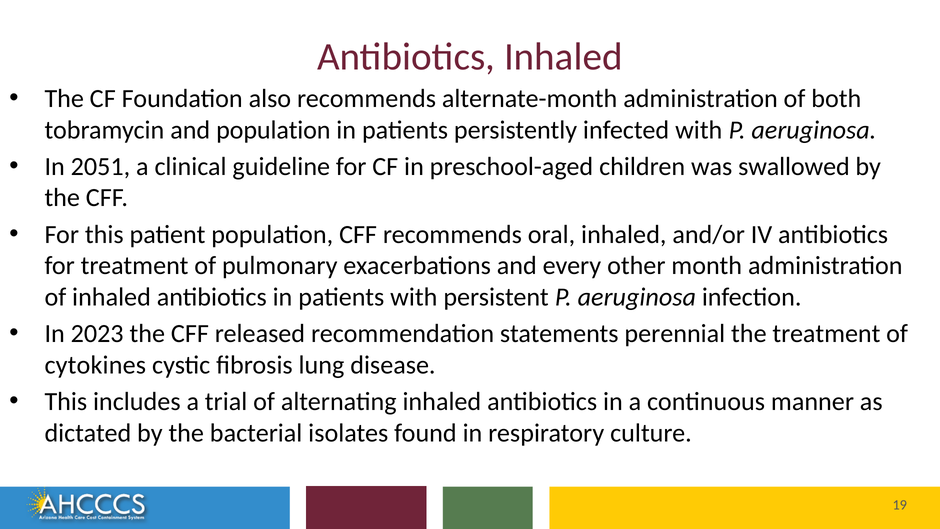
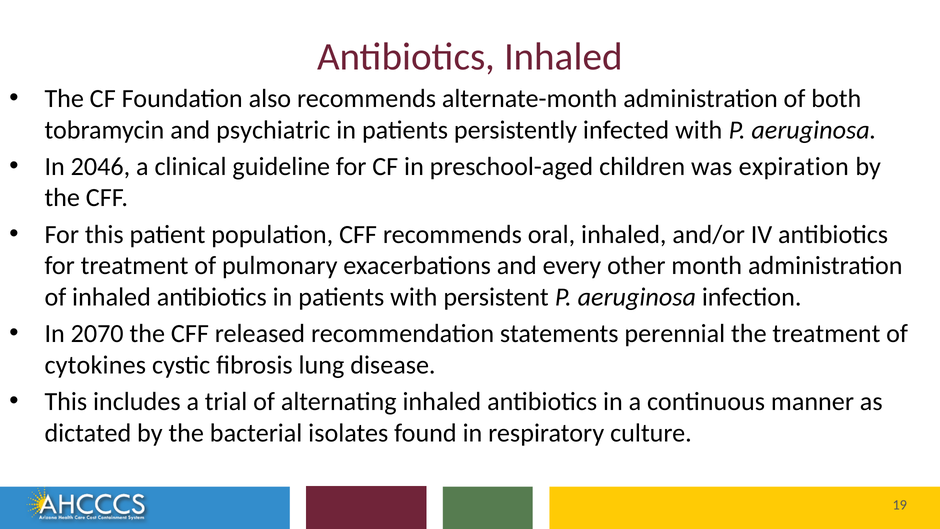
and population: population -> psychiatric (273, 130)
2051: 2051 -> 2046 (100, 166)
swallowed: swallowed -> expiration (794, 166)
2023: 2023 -> 2070 (97, 334)
